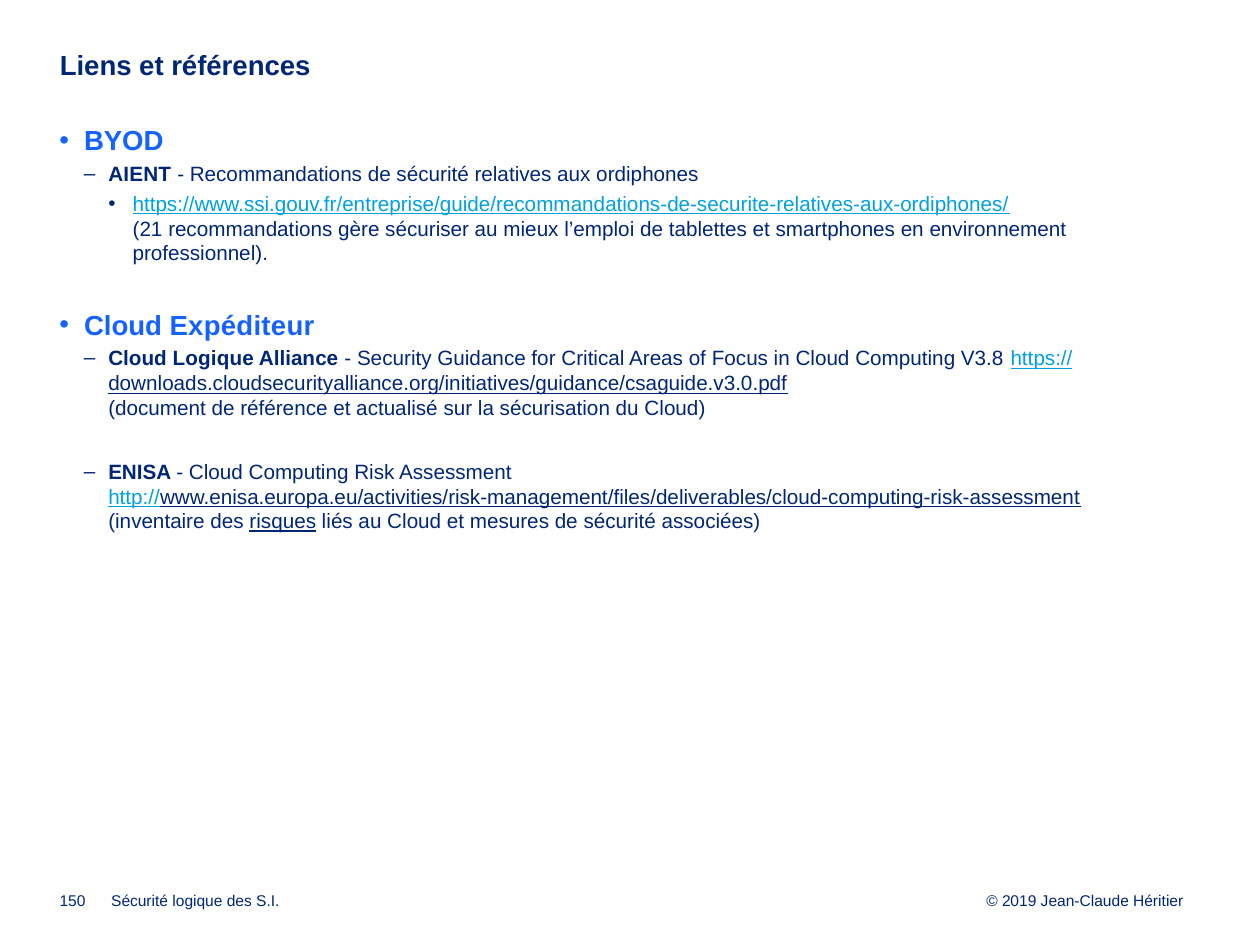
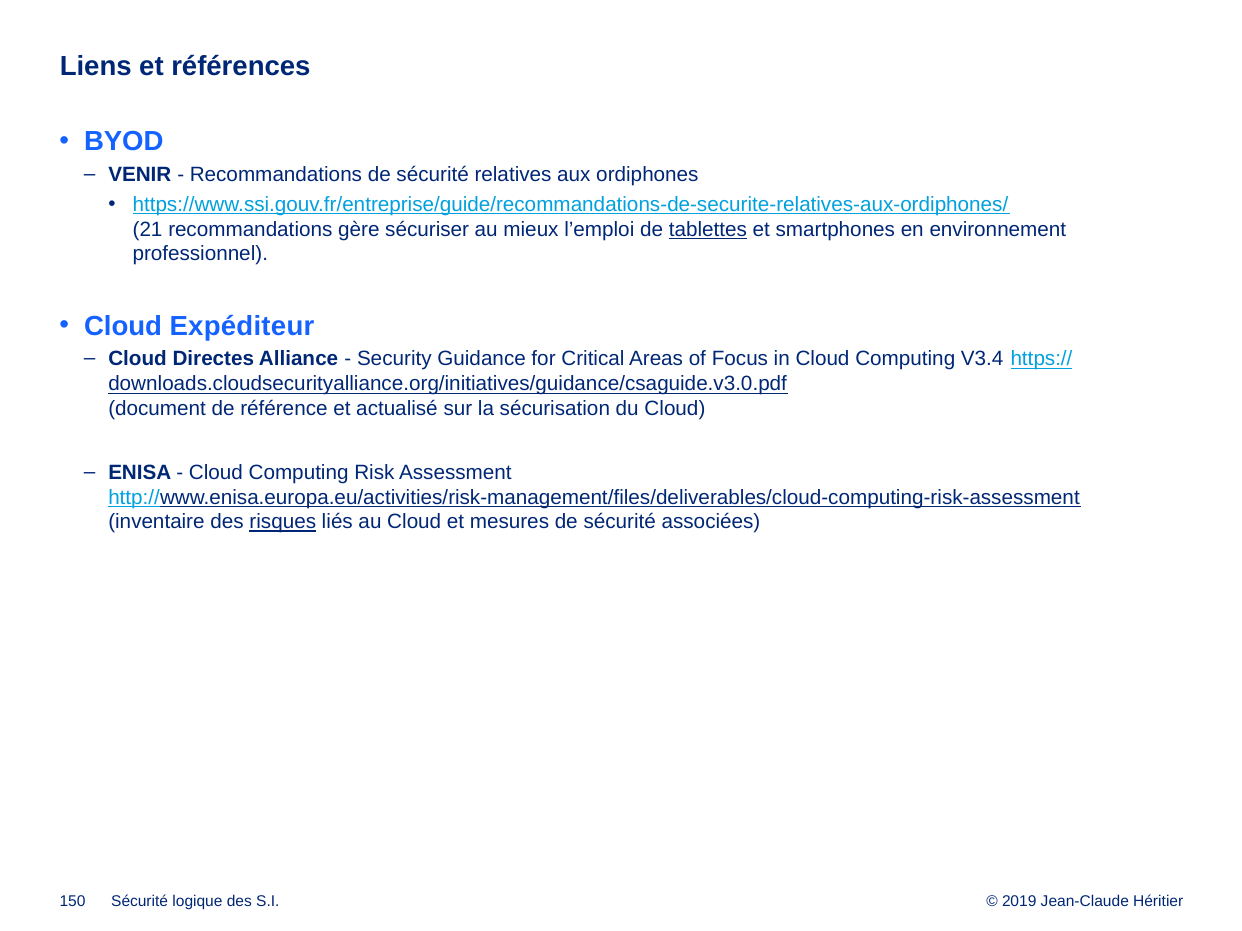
AIENT: AIENT -> VENIR (140, 175)
tablettes underline: none -> present (708, 229)
Cloud Logique: Logique -> Directes (213, 359)
V3.8: V3.8 -> V3.4 (982, 359)
